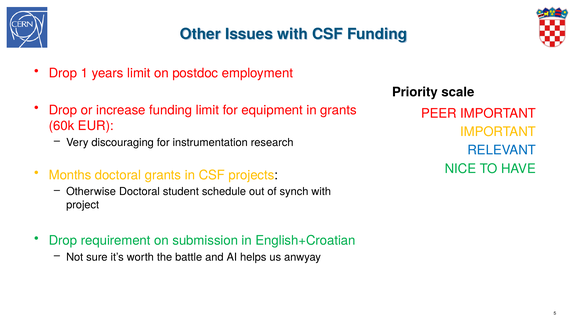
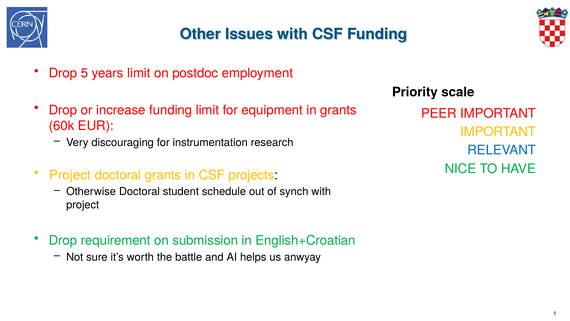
Drop 1: 1 -> 5 (84, 73)
Months: Months -> Project (70, 175)
